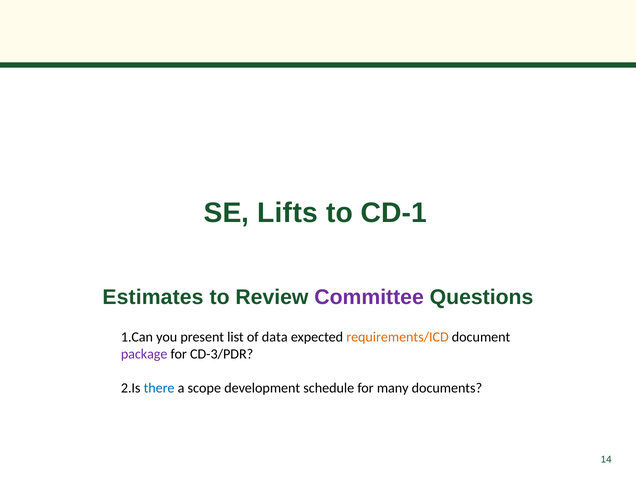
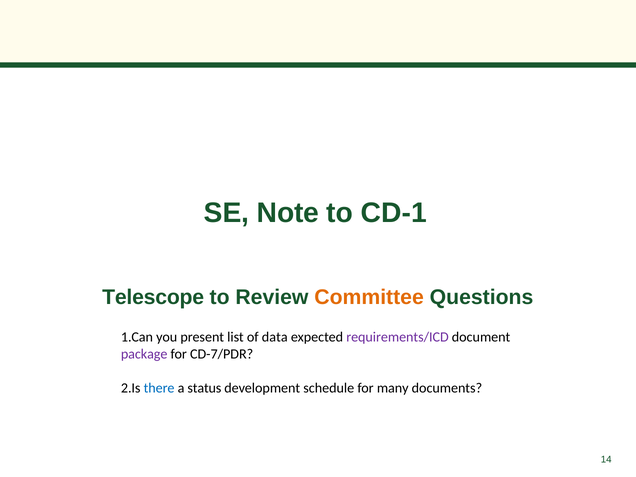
Lifts: Lifts -> Note (288, 213)
Estimates: Estimates -> Telescope (153, 297)
Committee colour: purple -> orange (369, 297)
requirements/ICD colour: orange -> purple (397, 337)
CD-3/PDR: CD-3/PDR -> CD-7/PDR (222, 354)
scope: scope -> status (204, 388)
